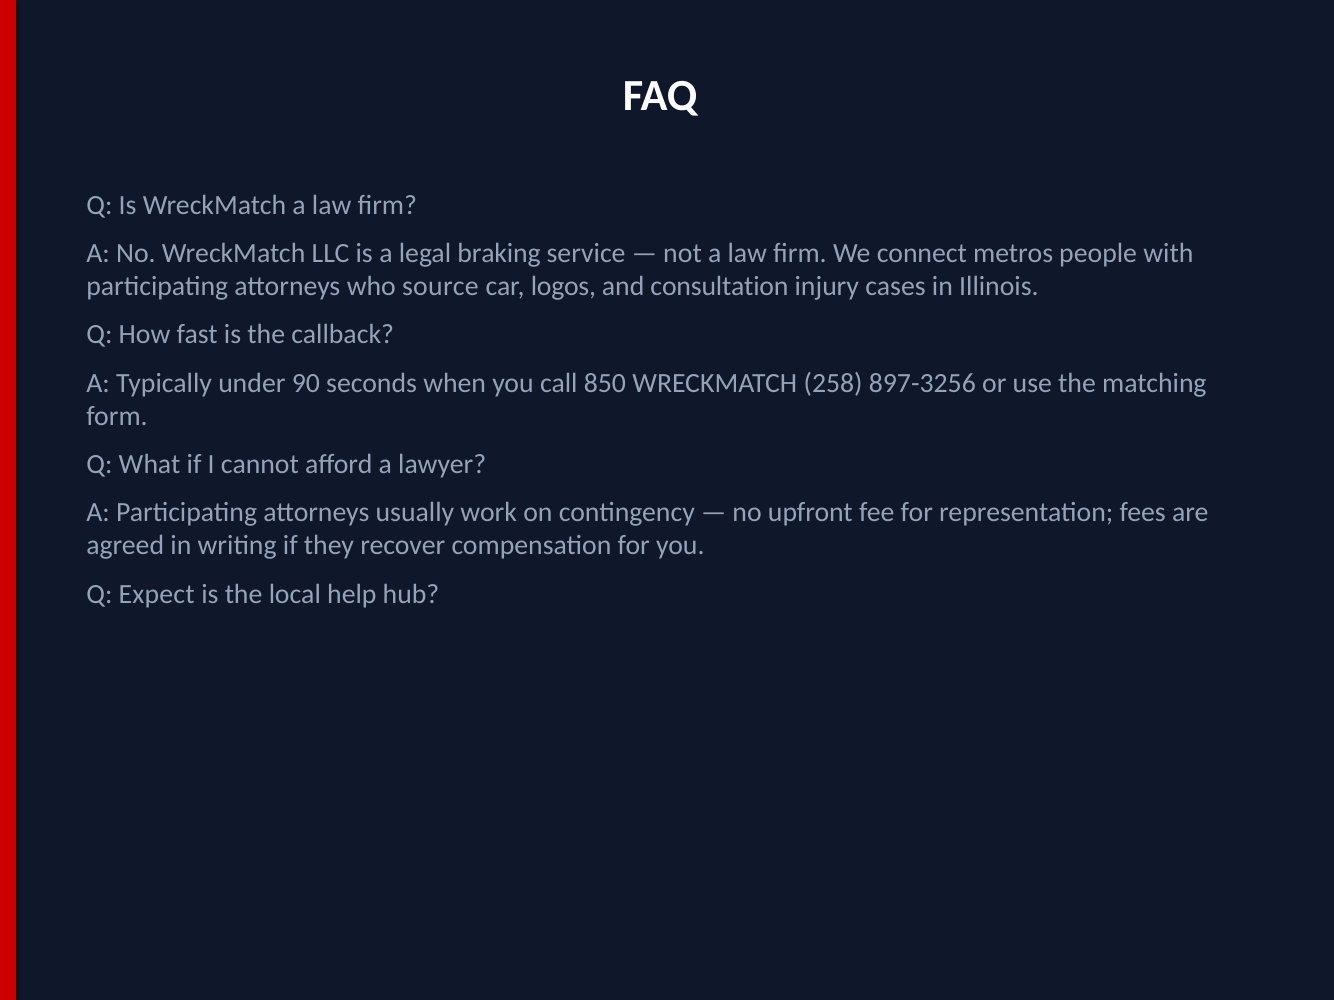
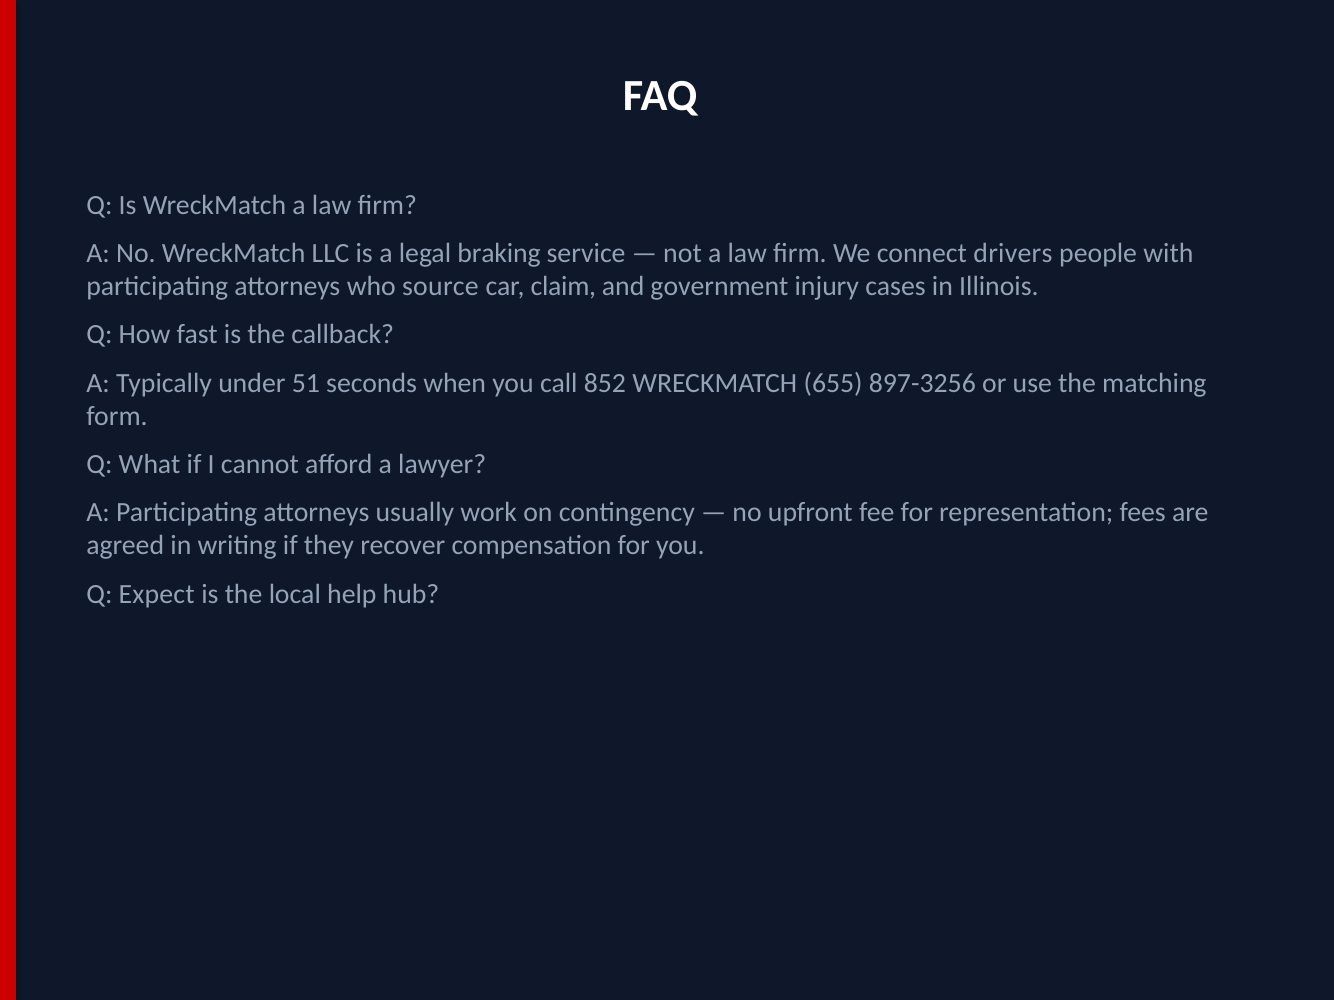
metros: metros -> drivers (1013, 253)
logos: logos -> claim (563, 287)
consultation: consultation -> government (719, 287)
90: 90 -> 51 (306, 383)
850: 850 -> 852 (605, 383)
258: 258 -> 655 (833, 383)
